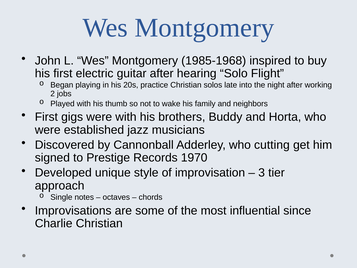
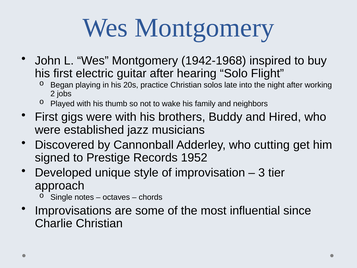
1985-1968: 1985-1968 -> 1942-1968 (214, 61)
Horta: Horta -> Hired (285, 117)
1970: 1970 -> 1952 (194, 158)
